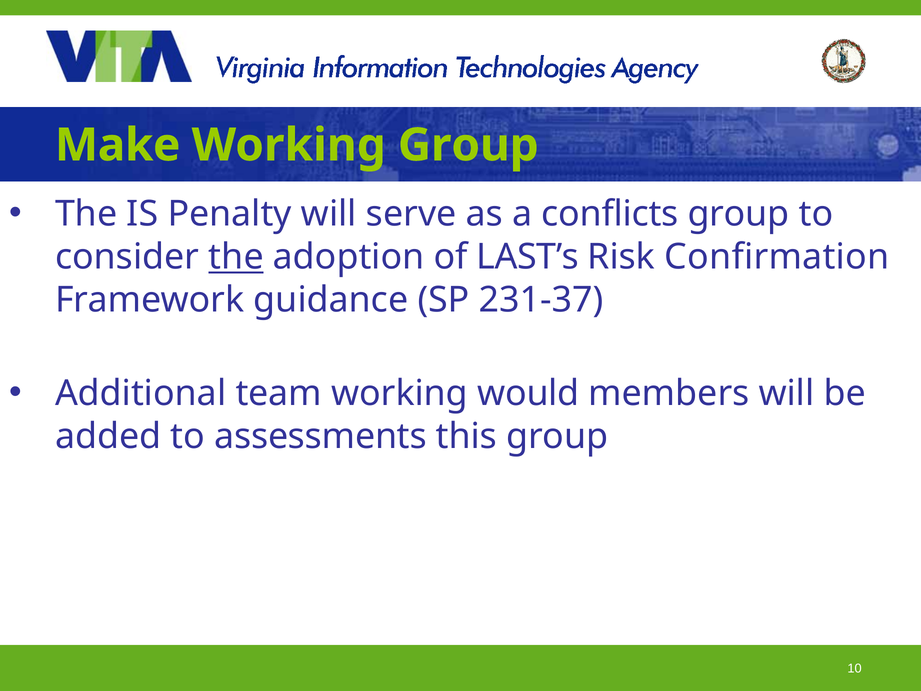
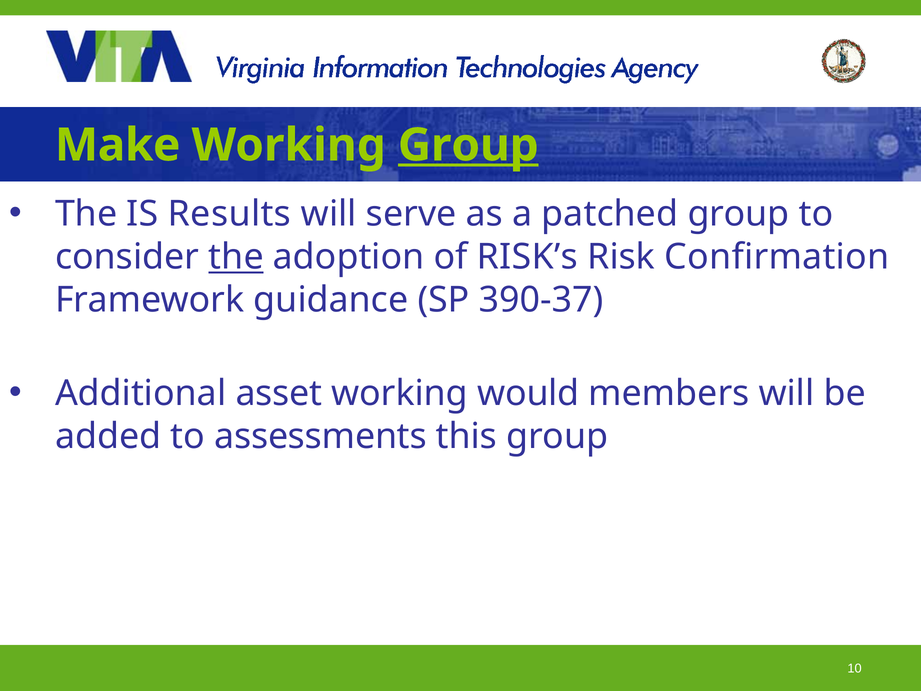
Group underline: none -> present (468, 145)
Penalty: Penalty -> Results (229, 214)
conflicts: conflicts -> patched (610, 214)
LAST’s: LAST’s -> RISK’s (527, 257)
231-37: 231-37 -> 390-37 (541, 300)
team: team -> asset (279, 393)
